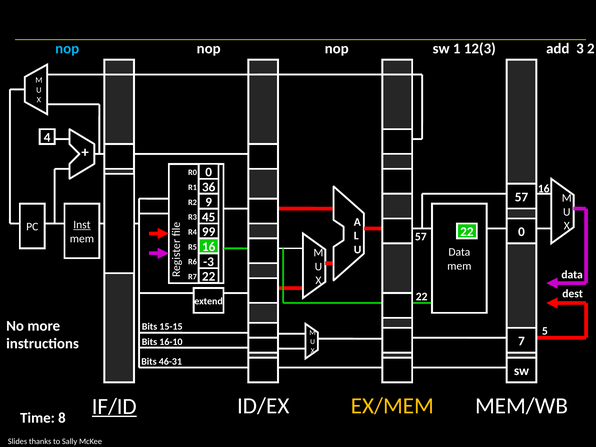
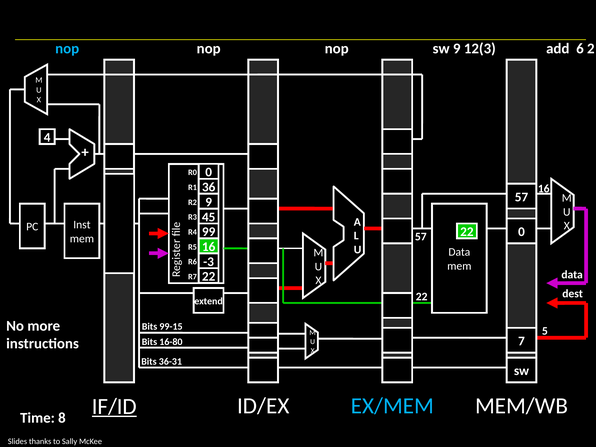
sw 1: 1 -> 9 (457, 48)
3: 3 -> 6 (580, 48)
Inst underline: present -> none (82, 225)
15-15: 15-15 -> 99-15 (171, 326)
16-10: 16-10 -> 16-80 (171, 342)
46-31: 46-31 -> 36-31 (170, 362)
EX/MEM colour: yellow -> light blue (392, 406)
